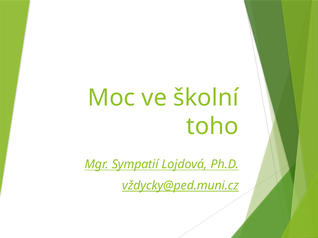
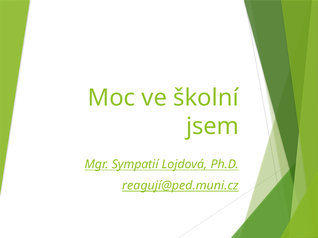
toho: toho -> jsem (213, 127)
vždycky@ped.muni.cz: vždycky@ped.muni.cz -> reagují@ped.muni.cz (180, 186)
